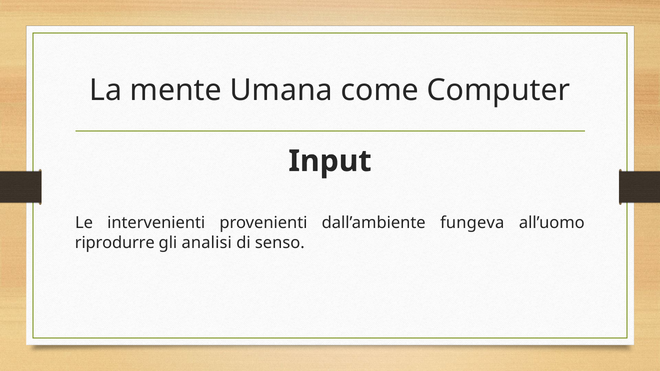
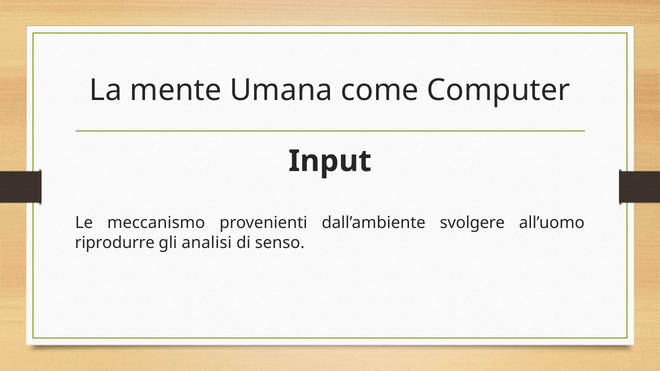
intervenienti: intervenienti -> meccanismo (156, 223)
fungeva: fungeva -> svolgere (472, 223)
